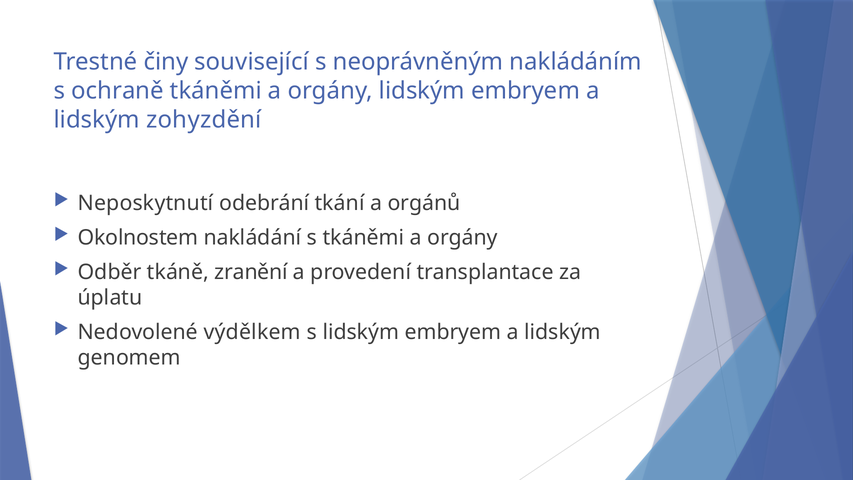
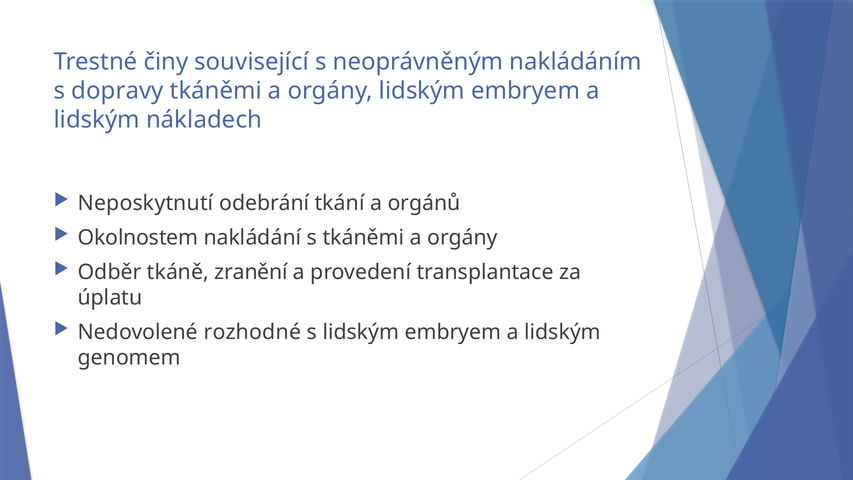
ochraně: ochraně -> dopravy (118, 91)
zohyzdění: zohyzdění -> nákladech (204, 120)
výdělkem: výdělkem -> rozhodné (252, 332)
